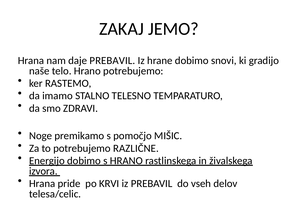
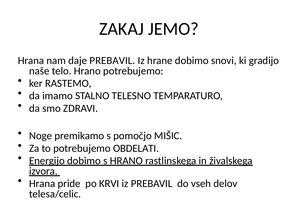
RAZLIČNE: RAZLIČNE -> OBDELATI (136, 148)
